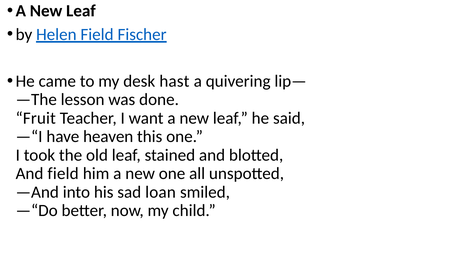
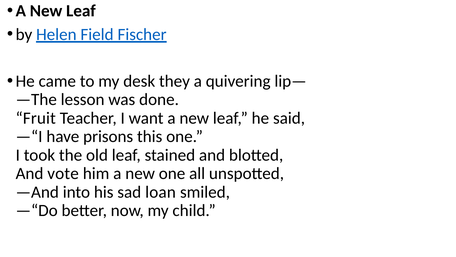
hast: hast -> they (174, 81)
heaven: heaven -> prisons (108, 136)
And field: field -> vote (63, 173)
